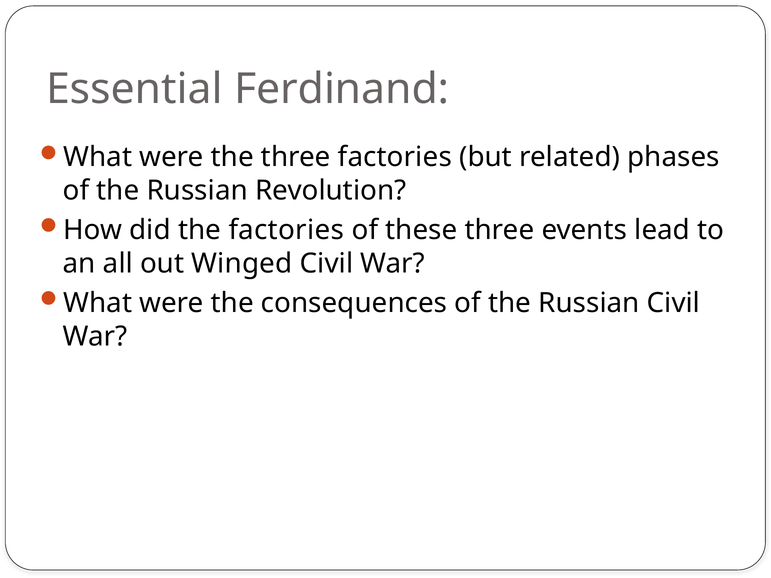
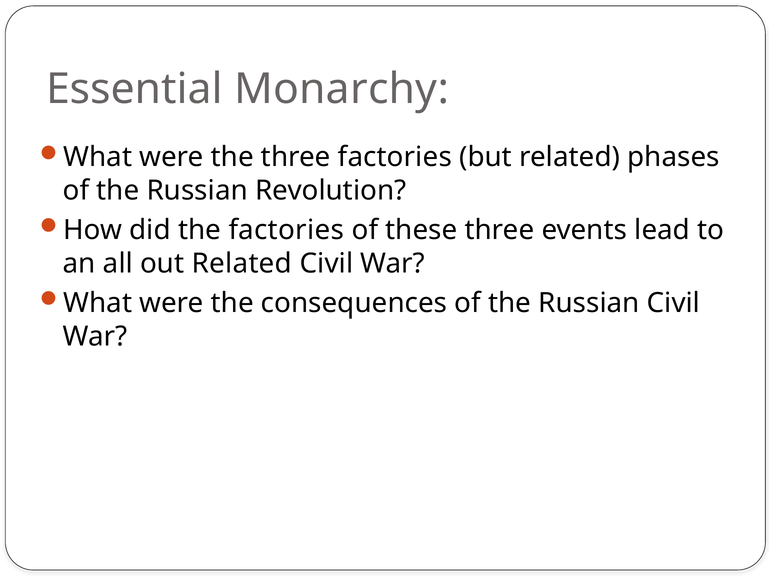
Ferdinand: Ferdinand -> Monarchy (342, 89)
out Winged: Winged -> Related (242, 264)
